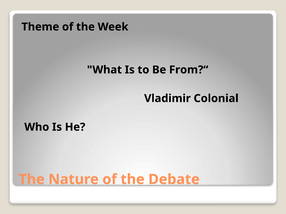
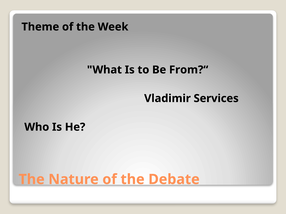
Colonial: Colonial -> Services (216, 99)
